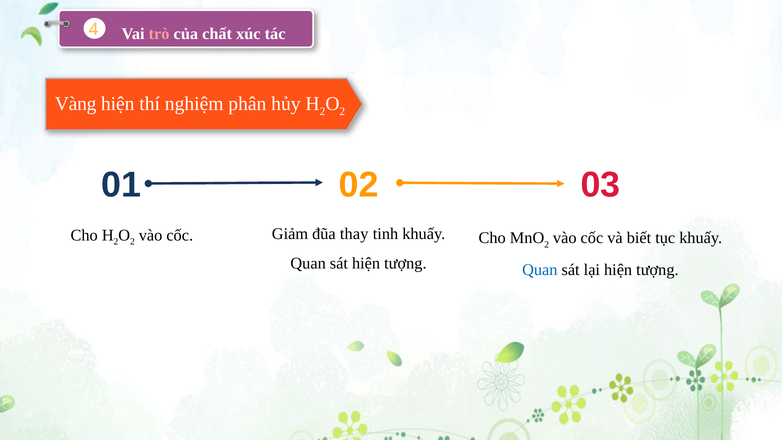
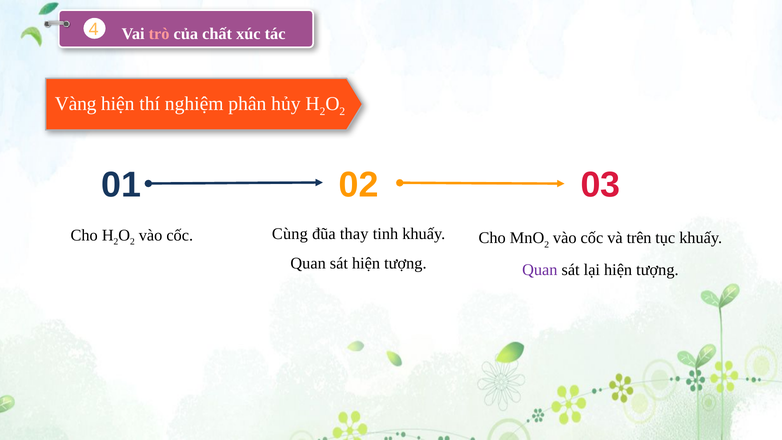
Giảm: Giảm -> Cùng (290, 234)
biết: biết -> trên (639, 238)
Quan colour: blue -> purple (540, 270)
